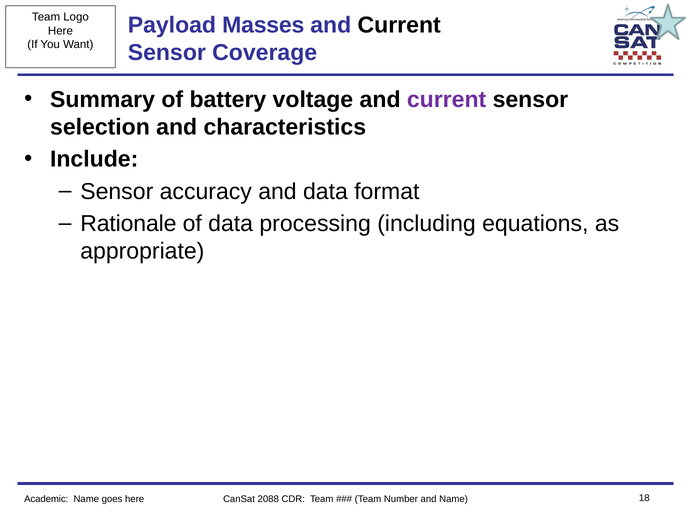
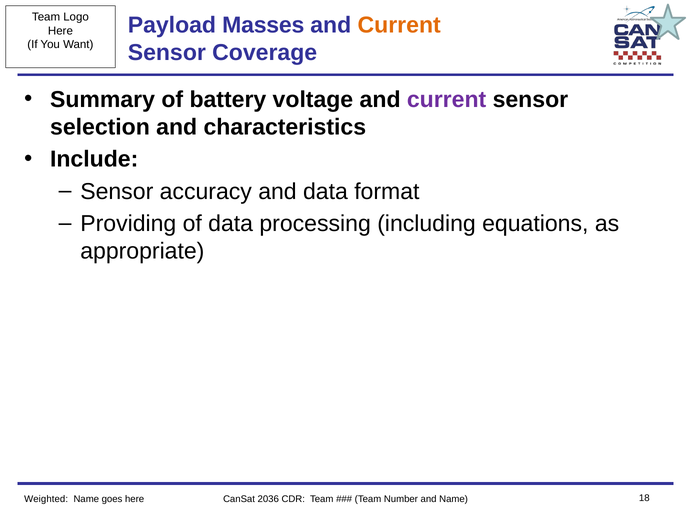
Current colour: black -> orange (399, 25)
Rationale: Rationale -> Providing (128, 224)
Academic: Academic -> Weighted (46, 499)
2088: 2088 -> 2036 (268, 499)
